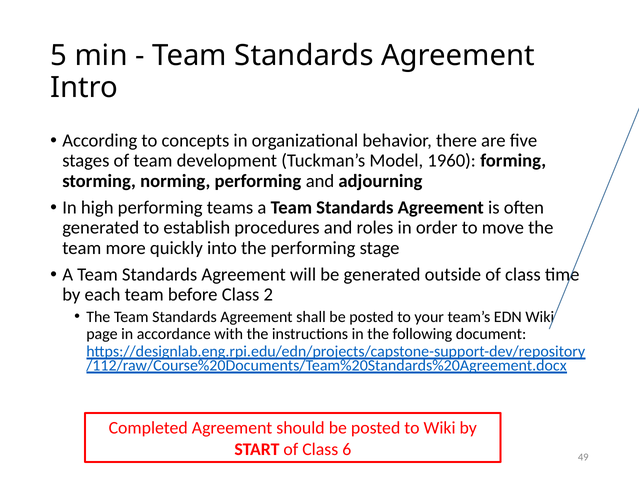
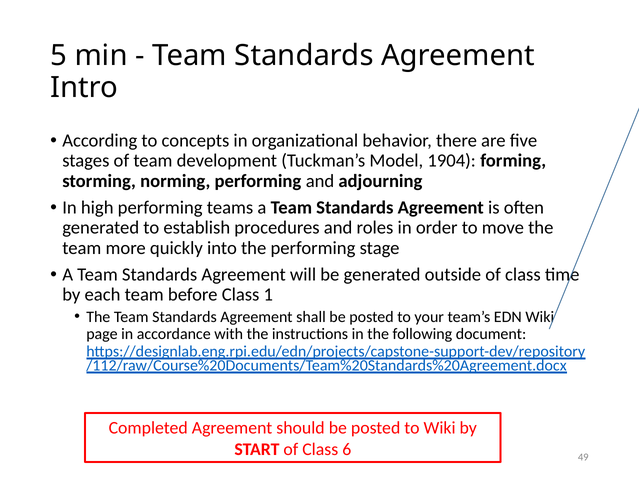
1960: 1960 -> 1904 (452, 161)
2: 2 -> 1 (268, 295)
